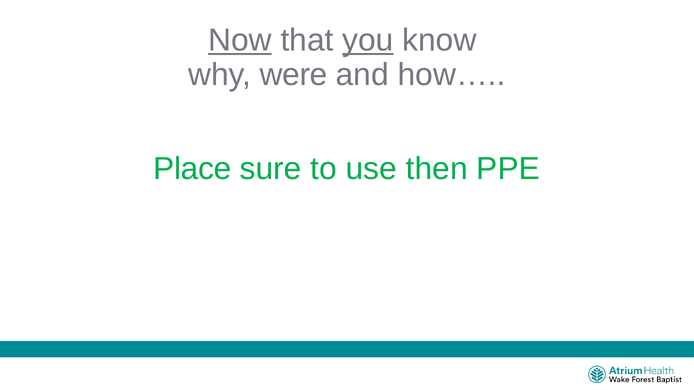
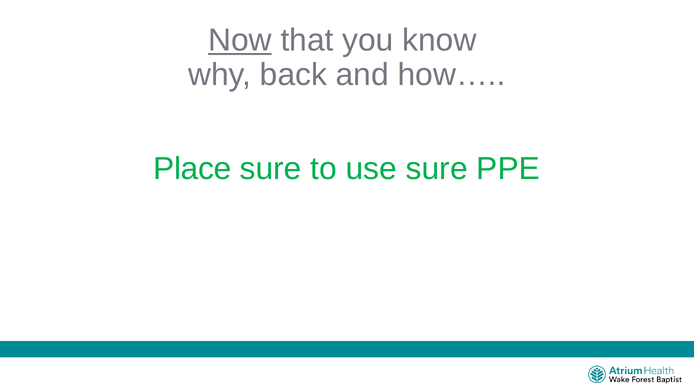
you underline: present -> none (368, 40)
were: were -> back (293, 75)
use then: then -> sure (437, 169)
